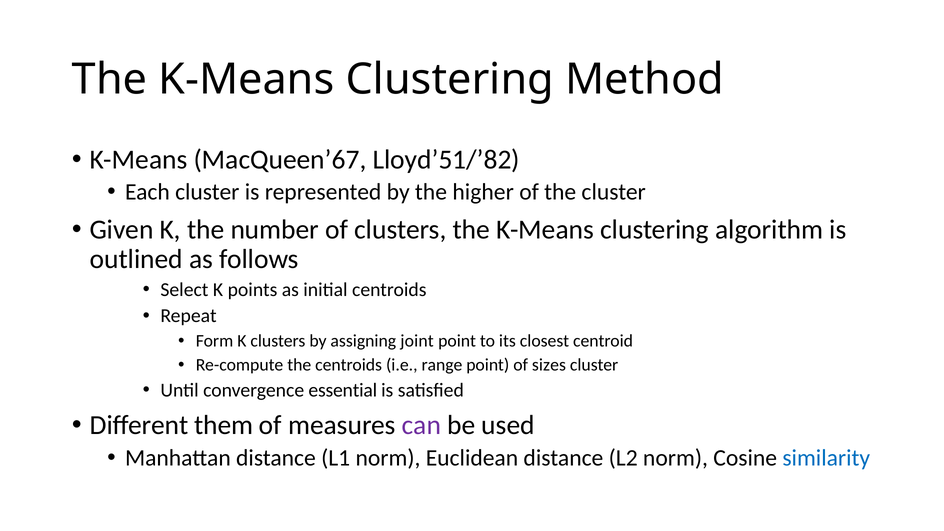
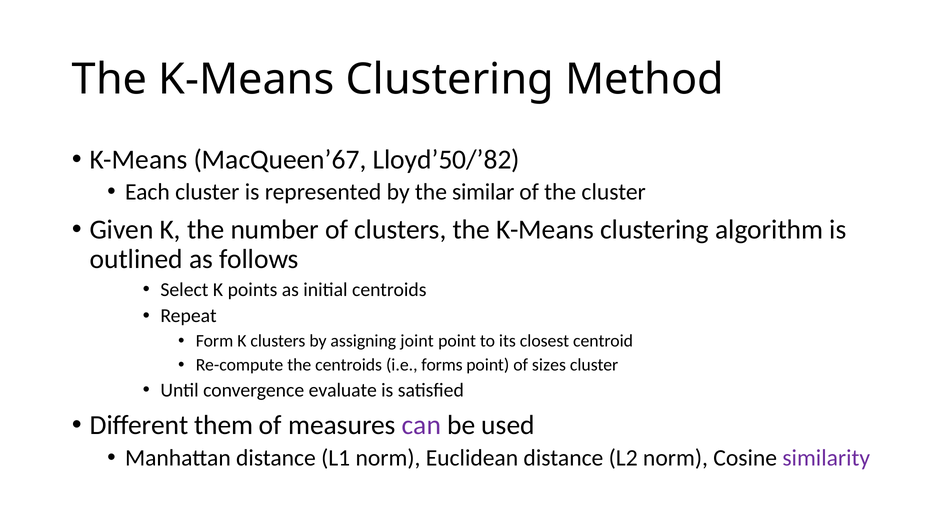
Lloyd’51/’82: Lloyd’51/’82 -> Lloyd’50/’82 (446, 160)
higher: higher -> similar (483, 192)
range: range -> forms (442, 365)
essential: essential -> evaluate (343, 390)
similarity colour: blue -> purple (826, 458)
